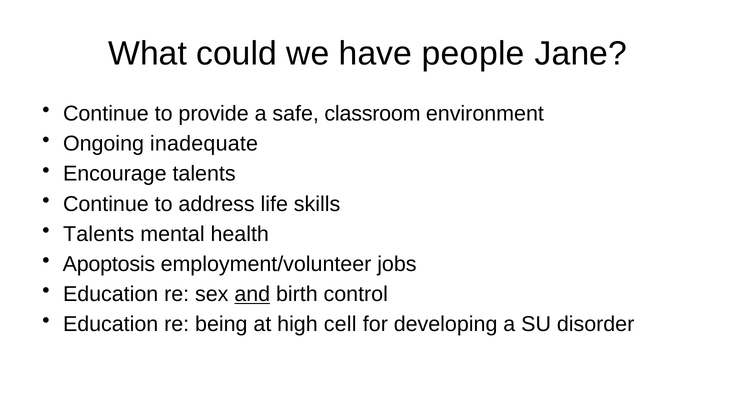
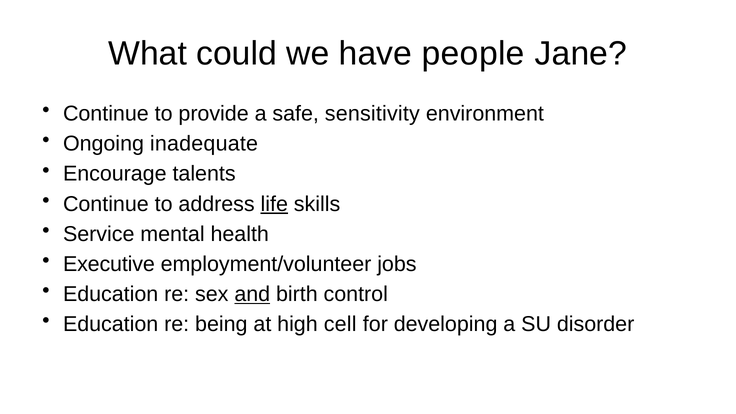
classroom: classroom -> sensitivity (372, 114)
life underline: none -> present (274, 204)
Talents: Talents -> Service (99, 234)
Apoptosis: Apoptosis -> Executive (109, 264)
